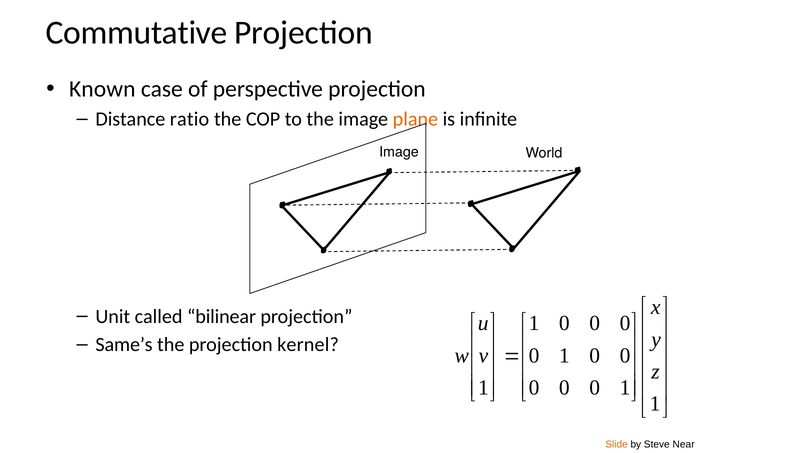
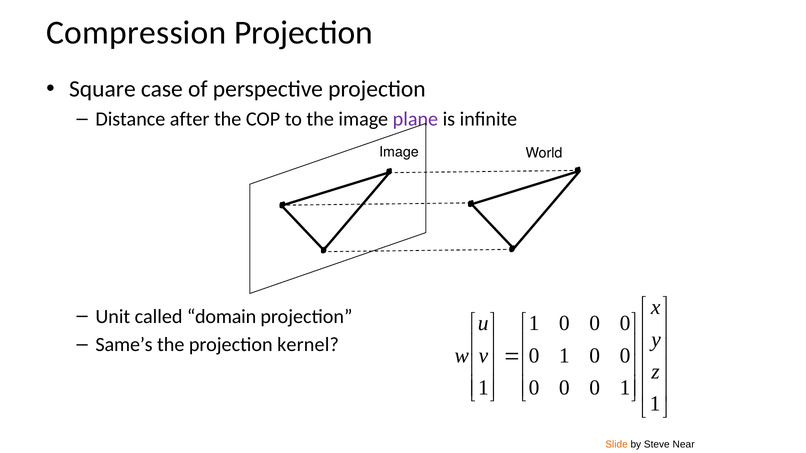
Commutative: Commutative -> Compression (136, 33)
Known: Known -> Square (102, 89)
ratio: ratio -> after (190, 119)
plane colour: orange -> purple (415, 119)
bilinear: bilinear -> domain (222, 317)
